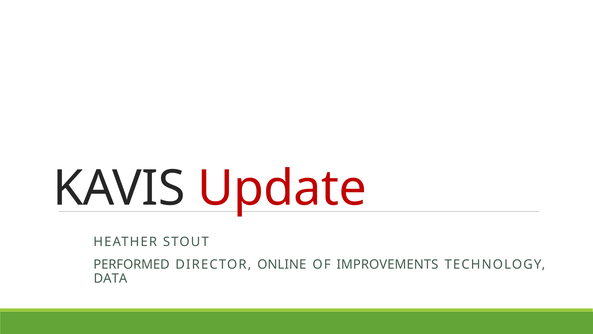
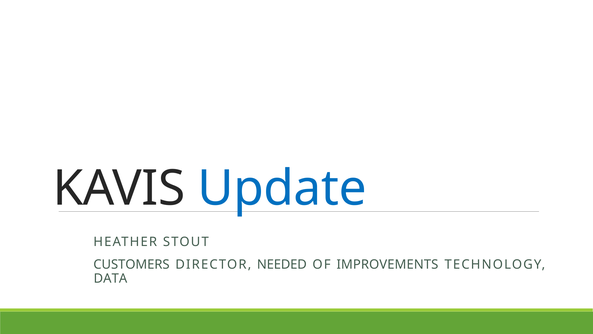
Update colour: red -> blue (282, 188)
PERFORMED: PERFORMED -> CUSTOMERS (131, 264)
ONLINE: ONLINE -> NEEDED (282, 264)
